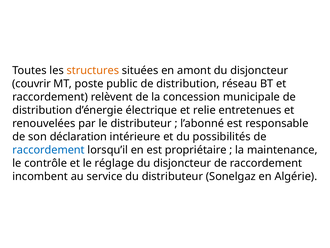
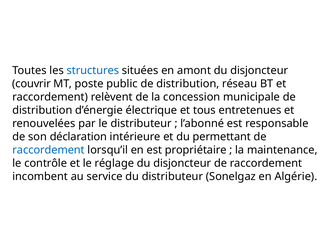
structures colour: orange -> blue (93, 70)
relie: relie -> tous (204, 110)
possibilités: possibilités -> permettant (222, 136)
